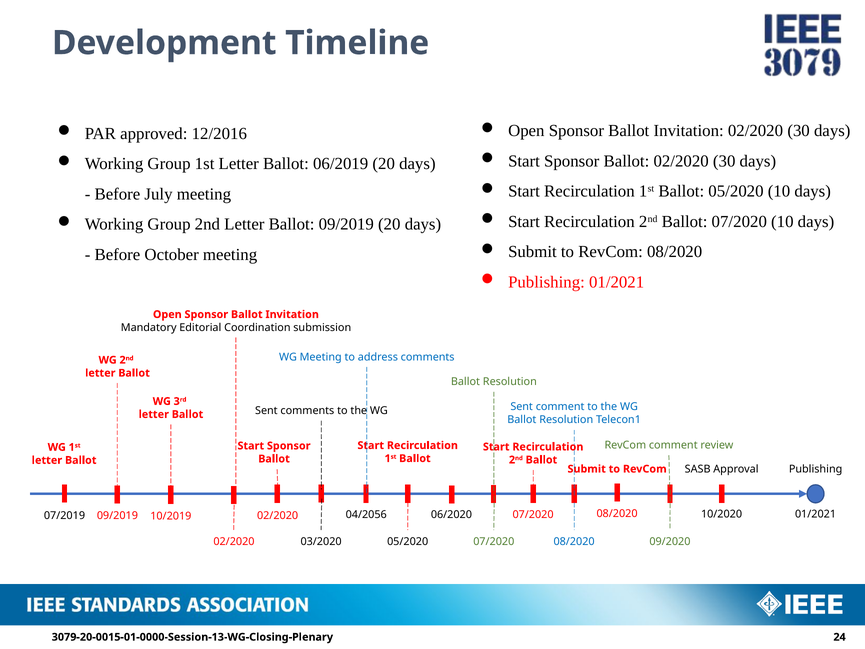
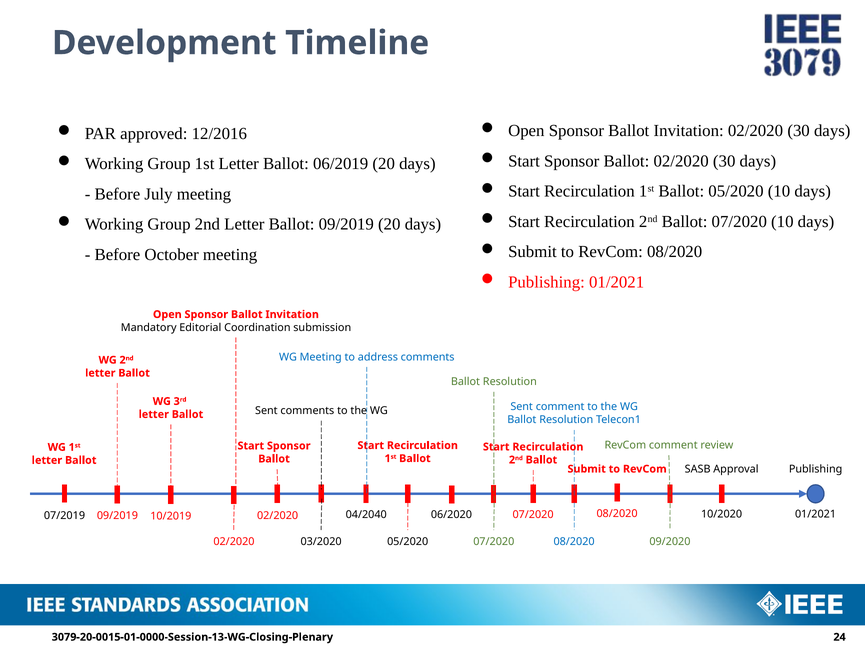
04/2056: 04/2056 -> 04/2040 (366, 515)
